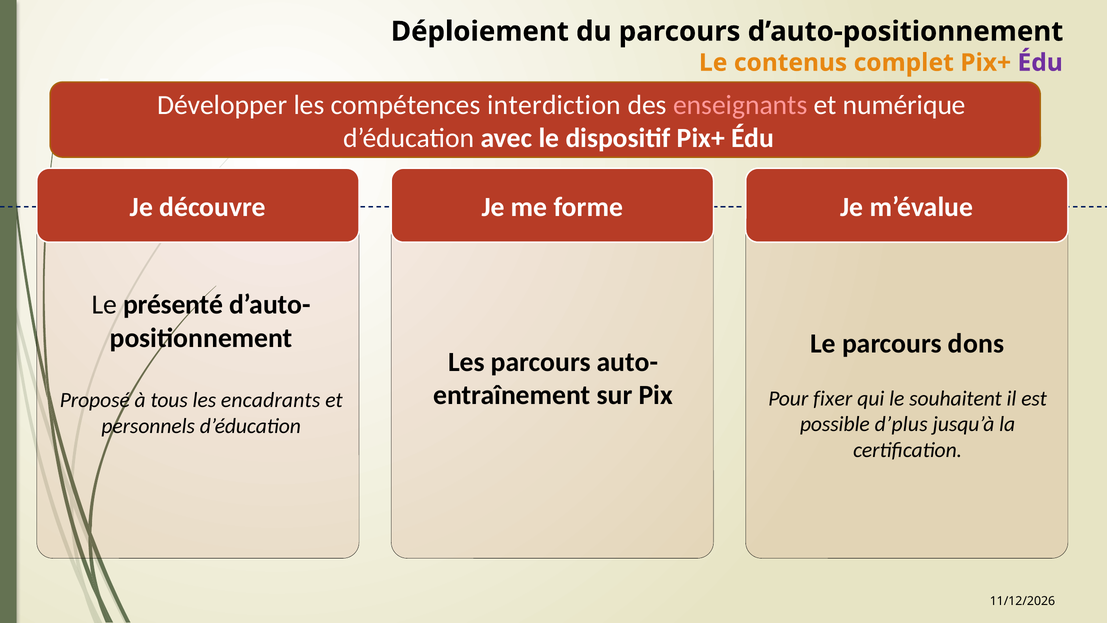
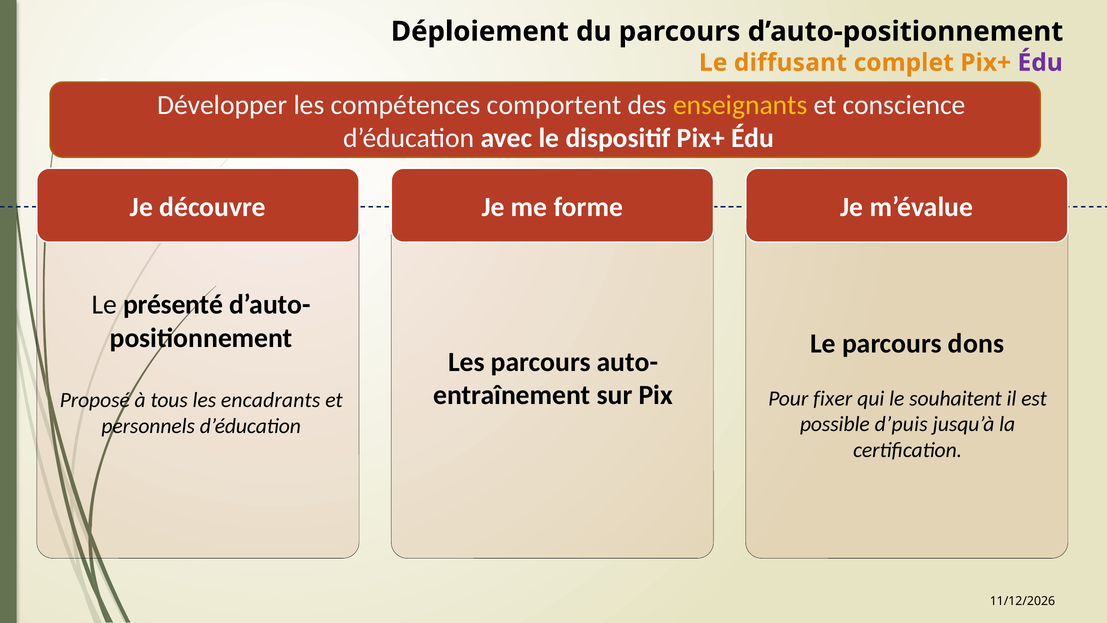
contenus: contenus -> diffusant (790, 63)
interdiction: interdiction -> comportent (554, 105)
enseignants colour: pink -> yellow (740, 105)
numérique: numérique -> conscience (904, 105)
d’plus: d’plus -> d’puis (901, 424)
